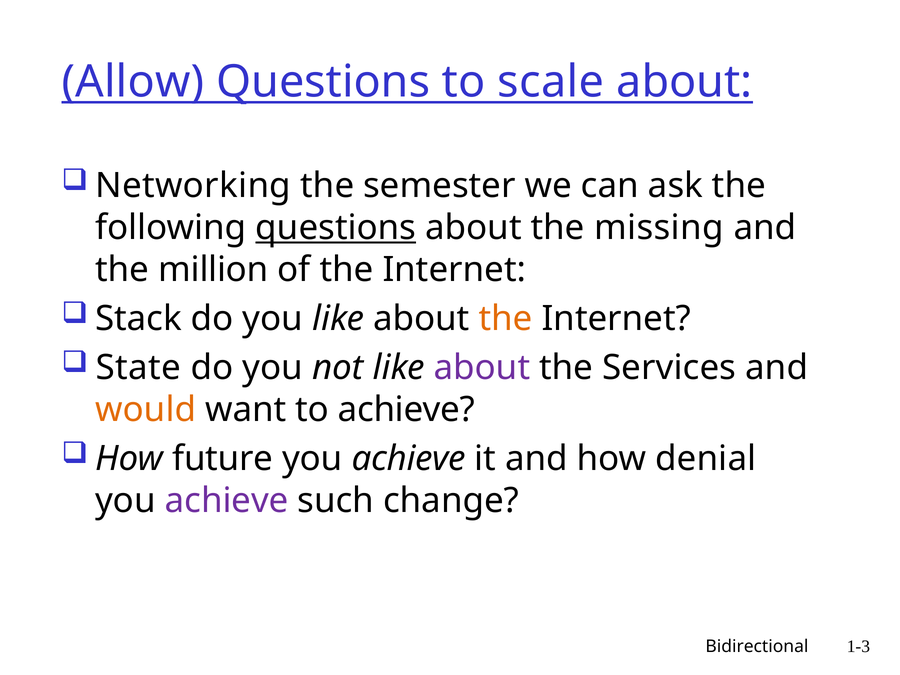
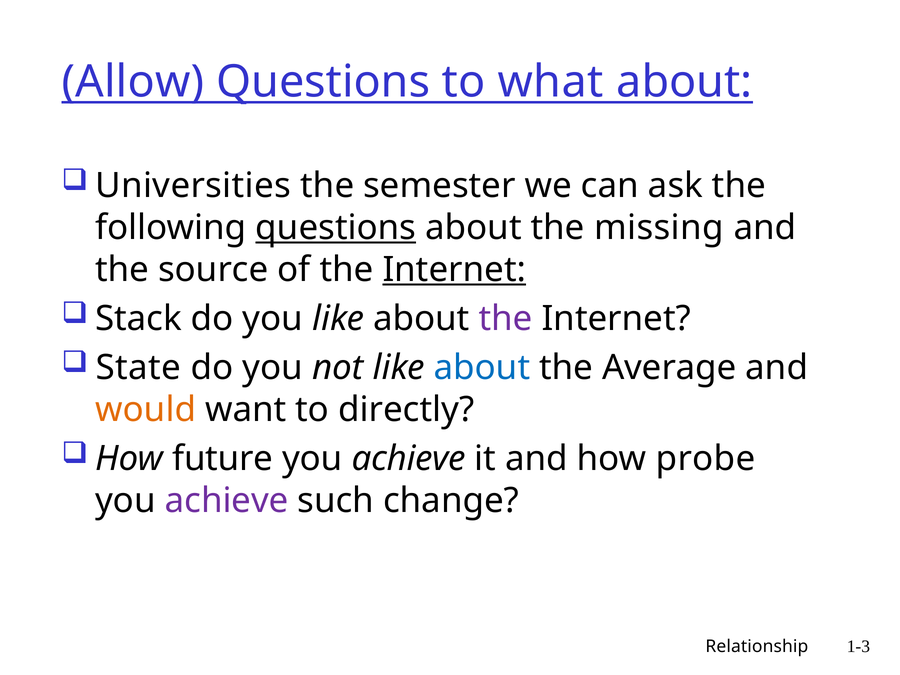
scale: scale -> what (551, 82)
Networking: Networking -> Universities (193, 185)
million: million -> source (213, 270)
Internet underline: none -> present (454, 270)
the colour: orange -> purple (506, 319)
about colour: purple -> blue (482, 368)
Services: Services -> Average (669, 368)
to achieve: achieve -> directly (406, 410)
denial: denial -> probe (706, 459)
Bidirectional: Bidirectional -> Relationship (757, 646)
